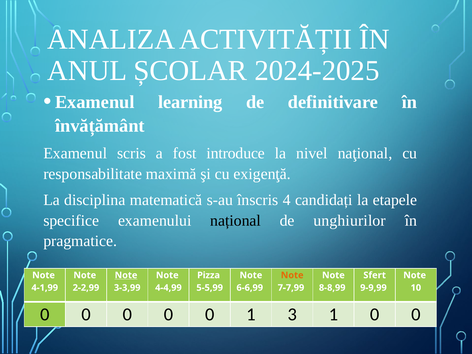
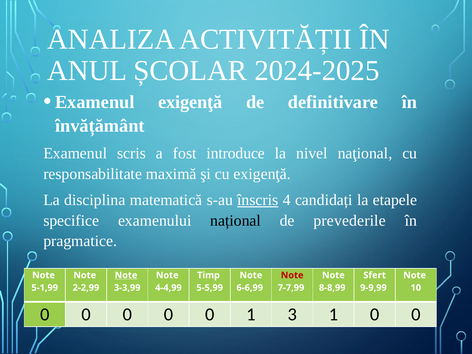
Examenul learning: learning -> exigenţă (190, 102)
înscris underline: none -> present (258, 200)
unghiurilor: unghiurilor -> prevederile (350, 221)
Pizza: Pizza -> Timp (209, 275)
Note colour: orange -> red (292, 275)
4-1,99: 4-1,99 -> 5-1,99 (45, 288)
